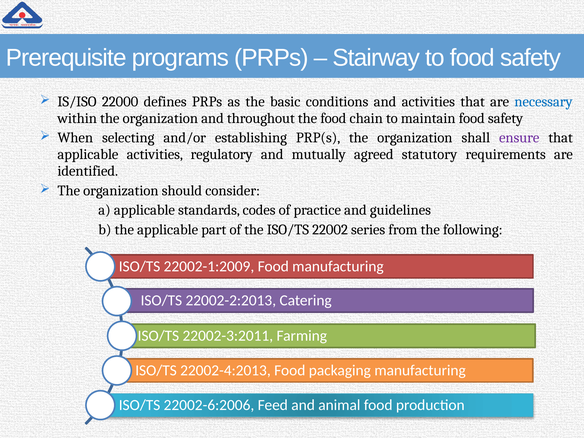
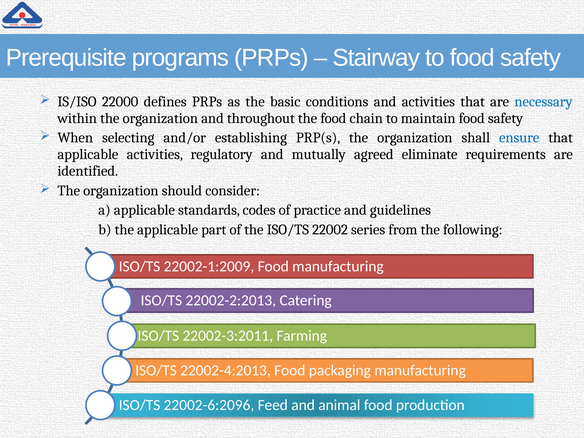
ensure colour: purple -> blue (519, 138)
statutory: statutory -> eliminate (430, 154)
22002-6:2006: 22002-6:2006 -> 22002-6:2096 (209, 405)
